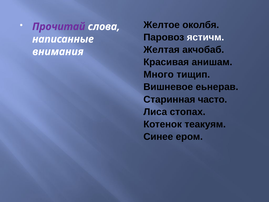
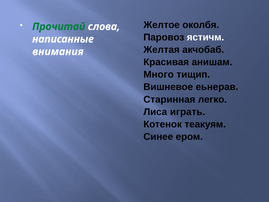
Прочитай colour: purple -> green (59, 27)
часто: часто -> легко (212, 99)
стопах: стопах -> играть (188, 112)
